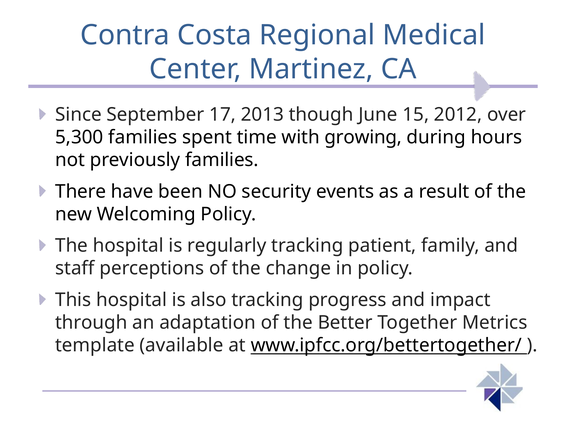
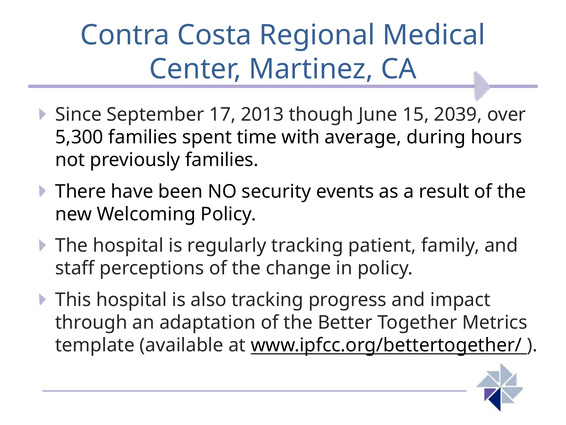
2012: 2012 -> 2039 (458, 115)
growing: growing -> average (363, 137)
